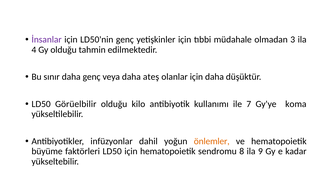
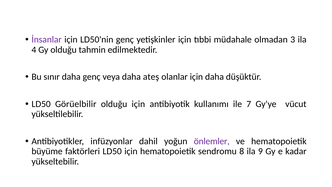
olduğu kilo: kilo -> için (138, 104)
koma: koma -> vücut (296, 104)
önlemler colour: orange -> purple (212, 141)
